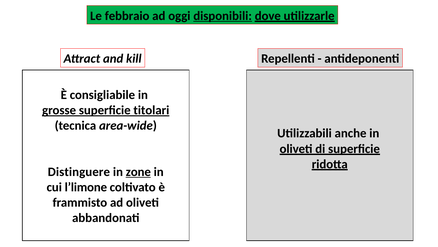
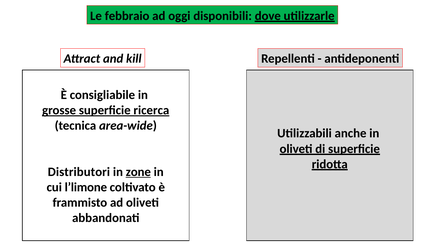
disponibili underline: present -> none (223, 16)
titolari: titolari -> ricerca (151, 110)
Distinguere: Distinguere -> Distributori (79, 171)
